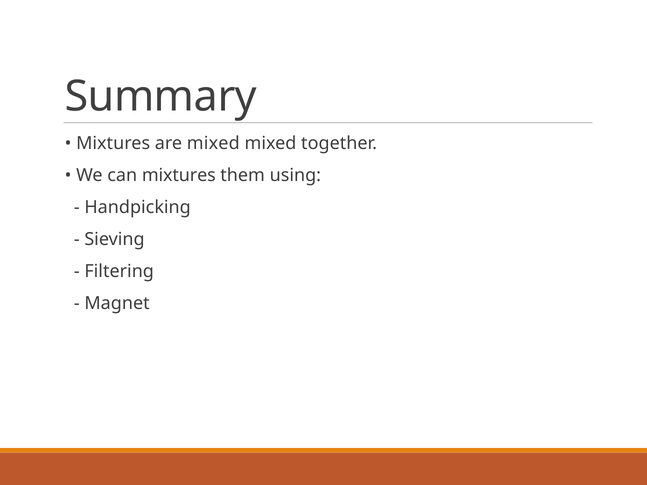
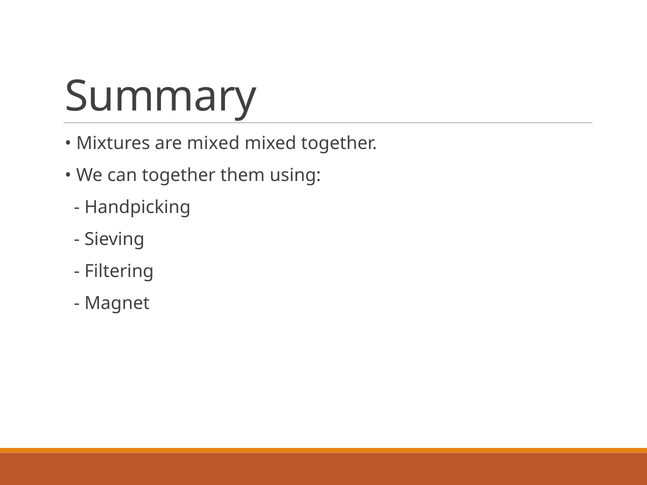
can mixtures: mixtures -> together (179, 175)
